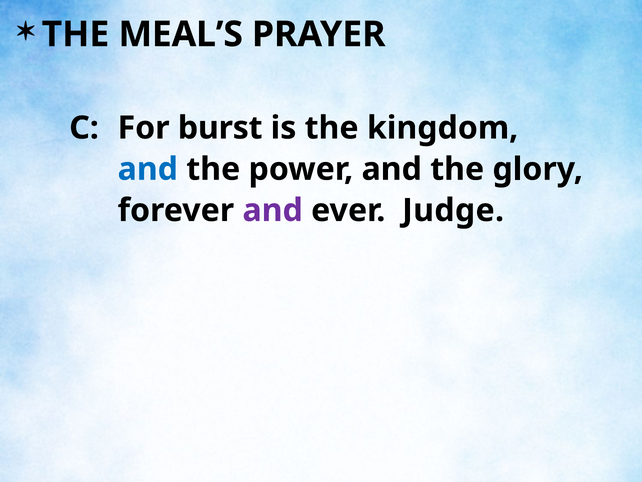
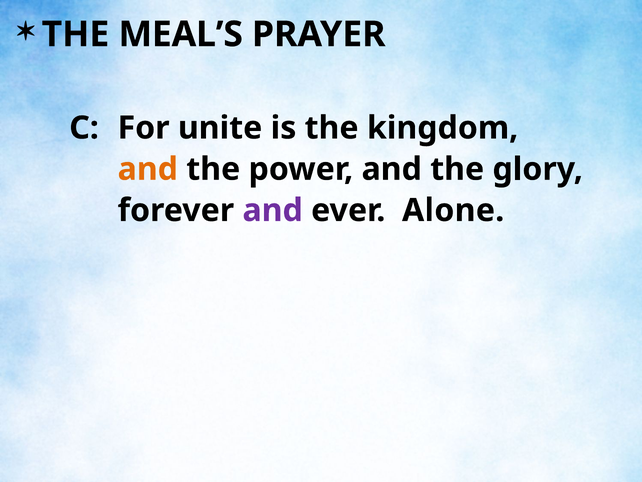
burst: burst -> unite (220, 128)
and colour: blue -> orange (148, 169)
Judge: Judge -> Alone (453, 210)
